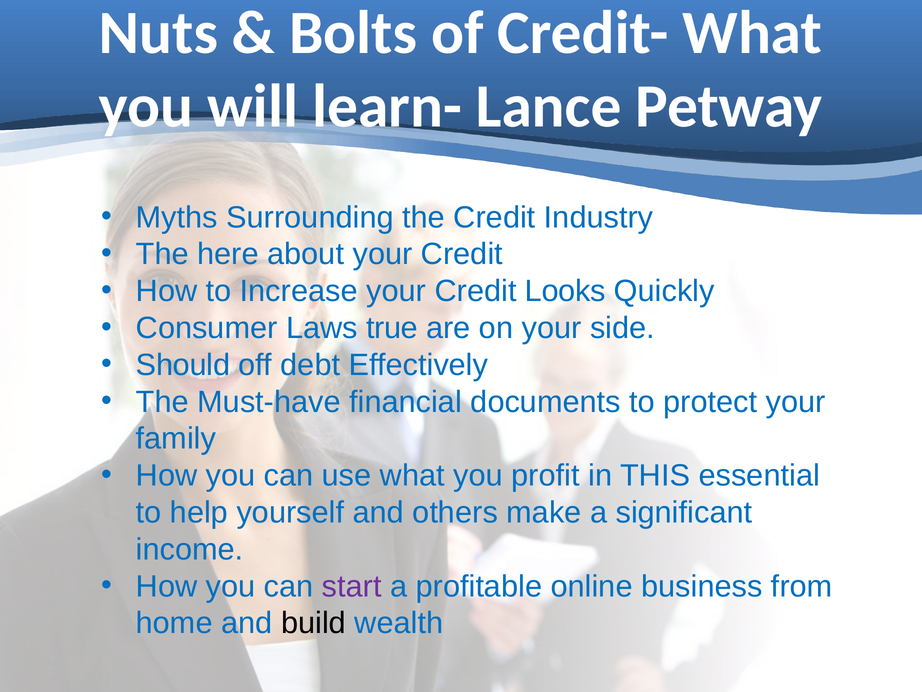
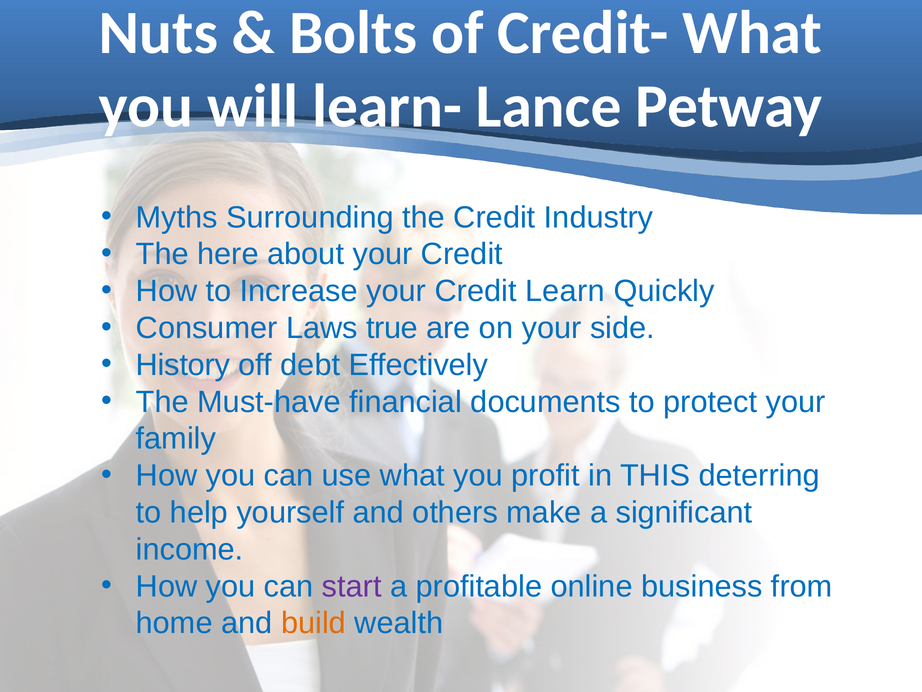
Looks: Looks -> Learn (565, 291)
Should: Should -> History (183, 365)
essential: essential -> deterring (759, 475)
build colour: black -> orange (313, 623)
